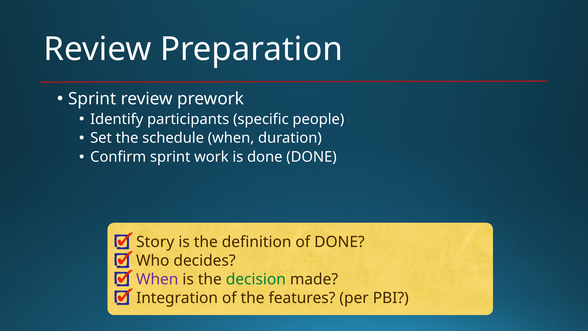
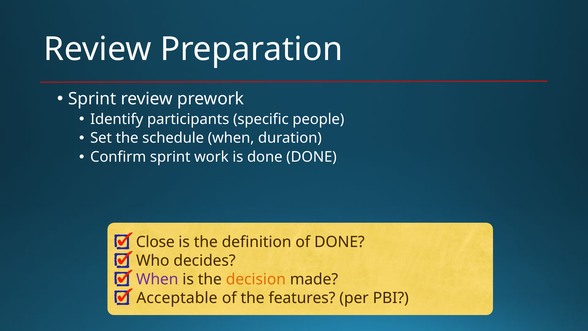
Story: Story -> Close (155, 242)
decision colour: green -> orange (256, 279)
Integration: Integration -> Acceptable (177, 298)
